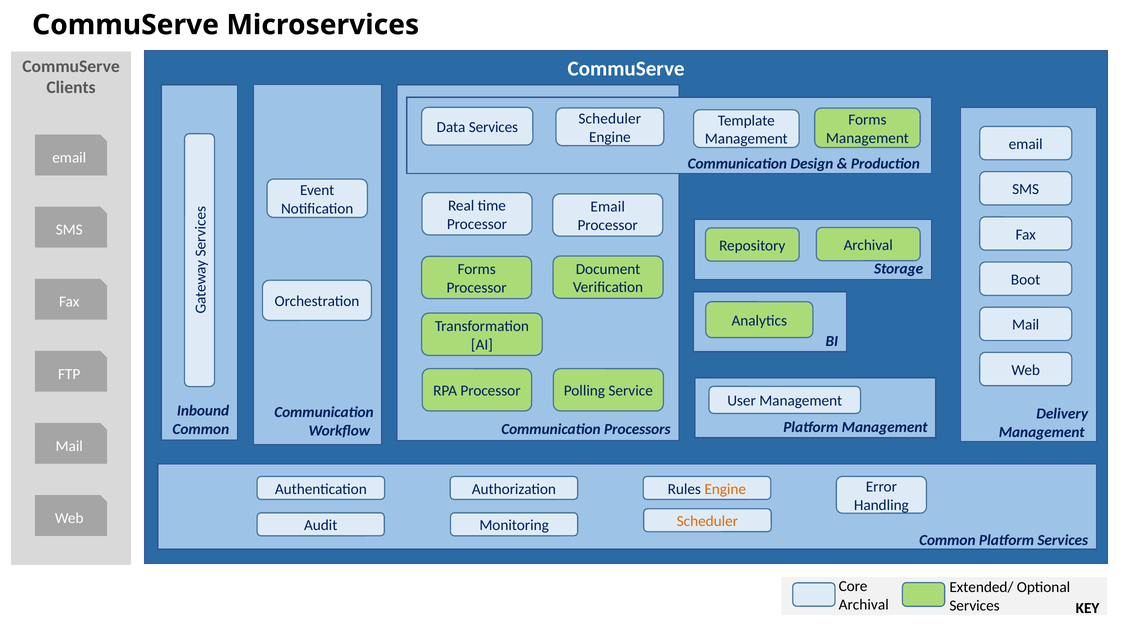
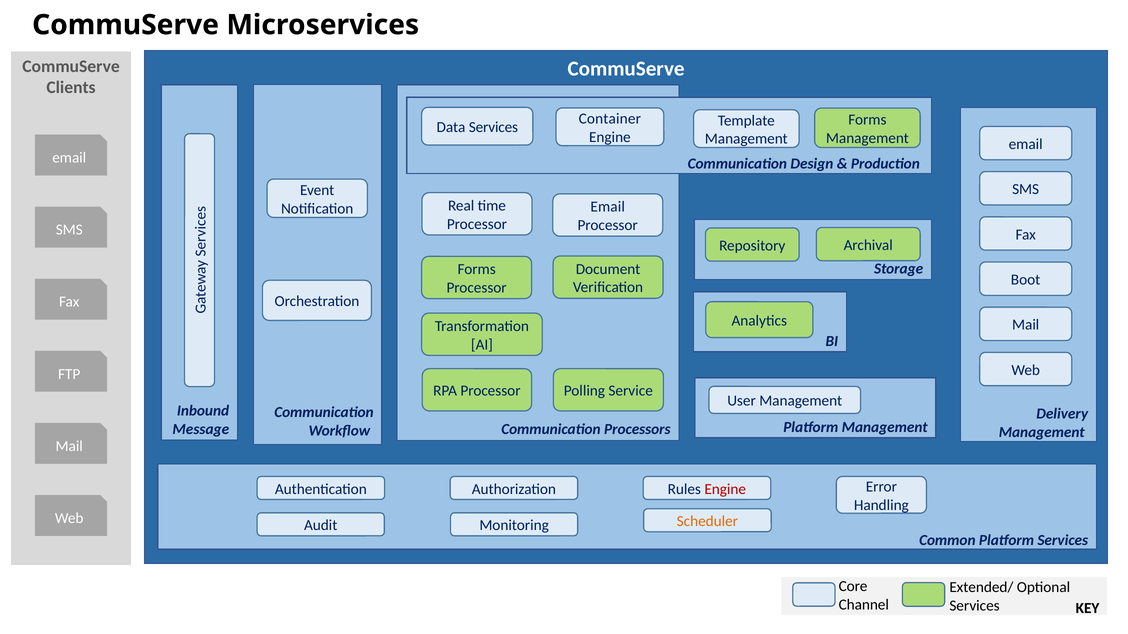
Scheduler: Scheduler -> Container (610, 119)
Common: Common -> Message (201, 429)
Engine colour: orange -> red (725, 489)
Archival: Archival -> Channel (864, 605)
